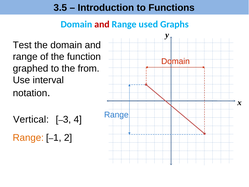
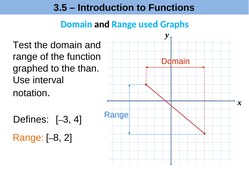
and colour: red -> black (102, 24)
from: from -> than (89, 68)
Vertical: Vertical -> Defines (31, 119)
1: 1 -> 8 (57, 138)
